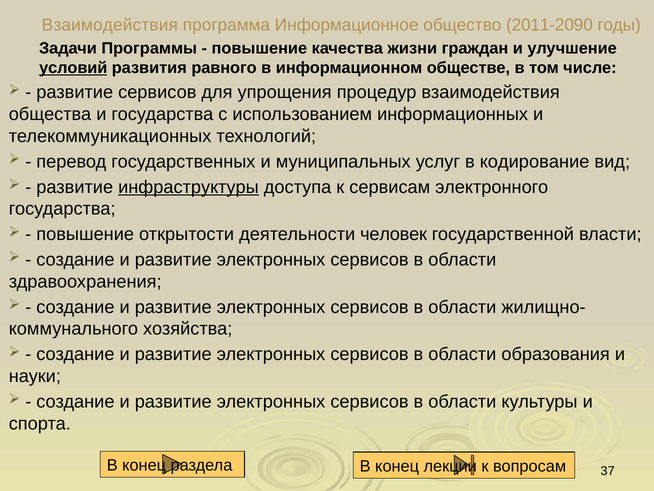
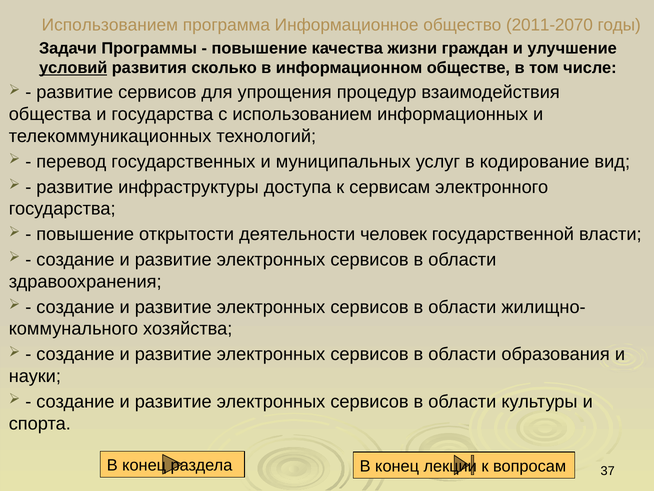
Взаимодействия: Взаимодействия -> Использованием (110, 25)
2011-2090: 2011-2090 -> 2011-2070 (549, 25)
равного: равного -> сколько (224, 68)
инфраструктуры underline: present -> none (188, 187)
